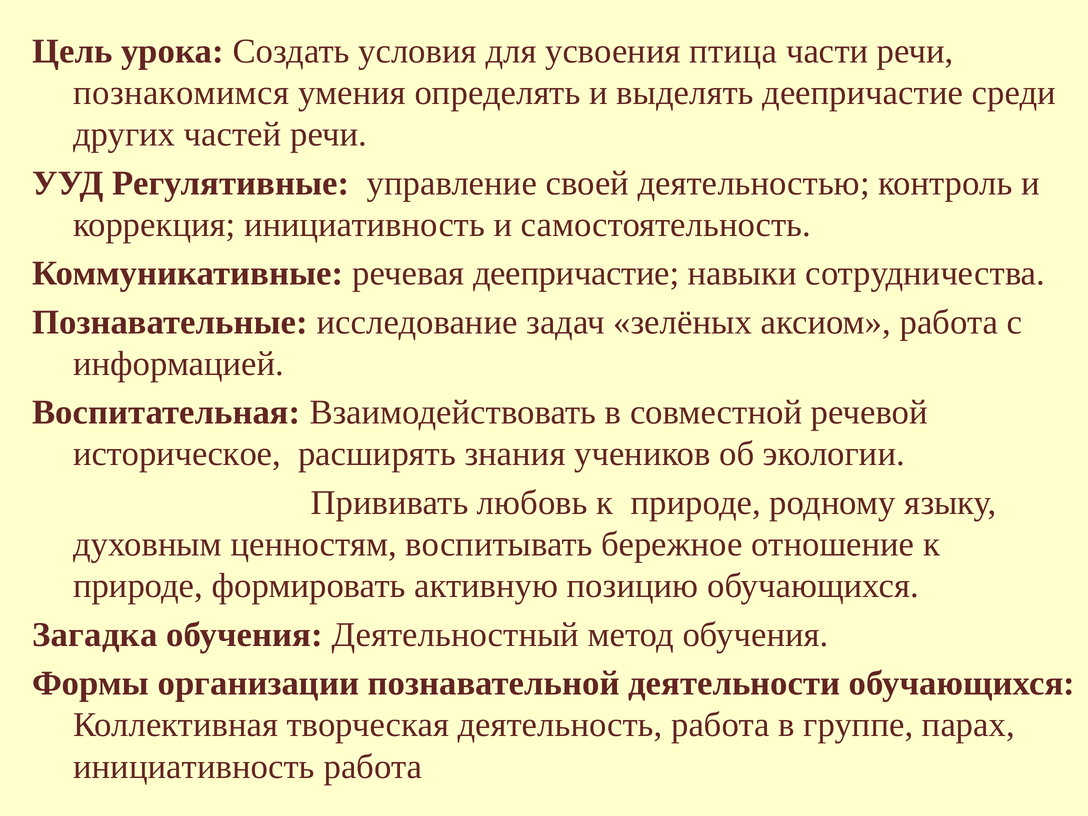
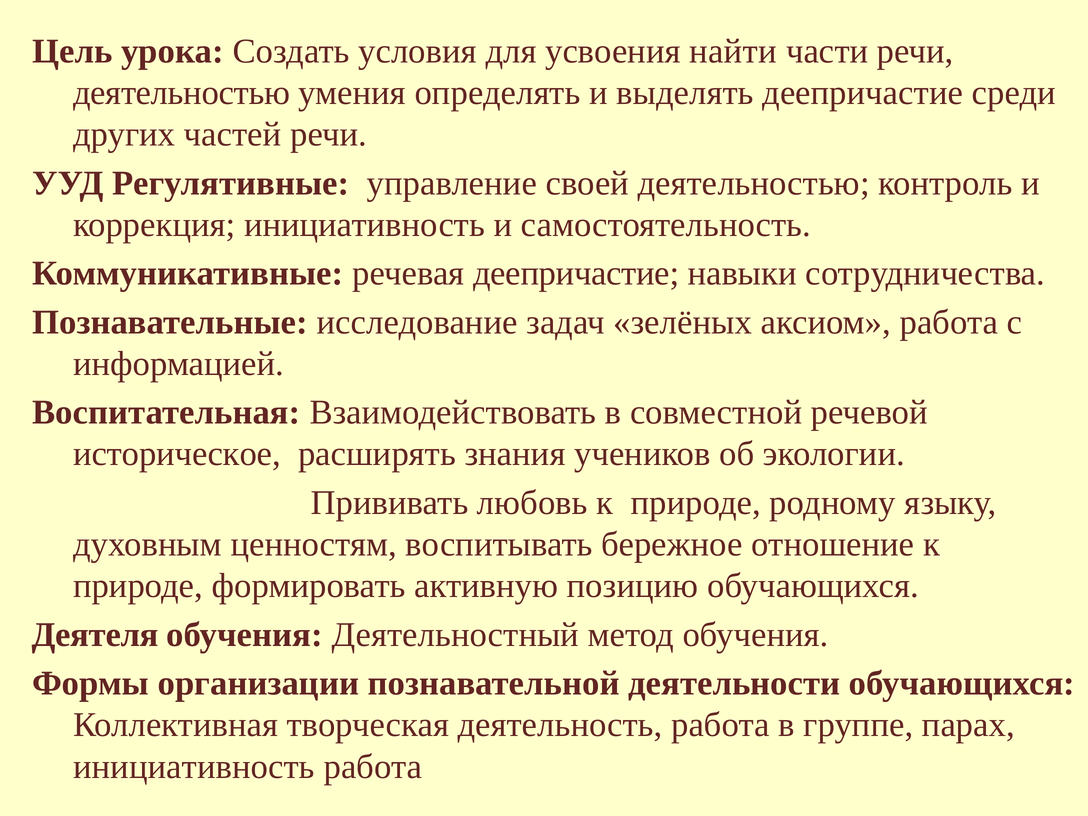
птица: птица -> найти (733, 51)
познакомимся: познакомимся -> деятельностью (182, 93)
Загадка: Загадка -> Деятеля (95, 635)
